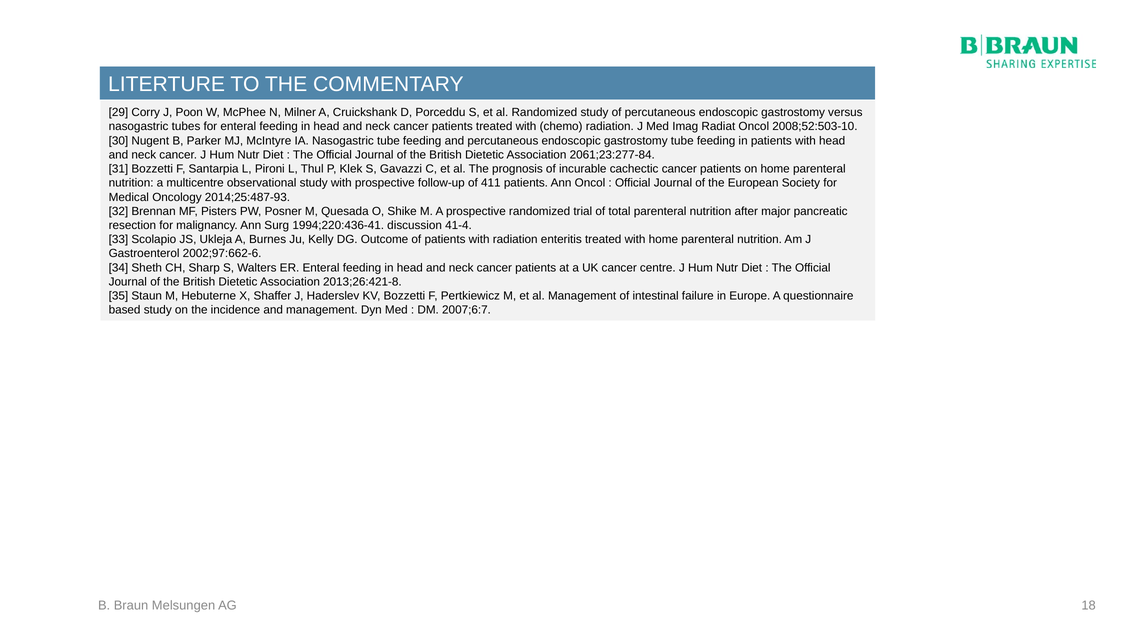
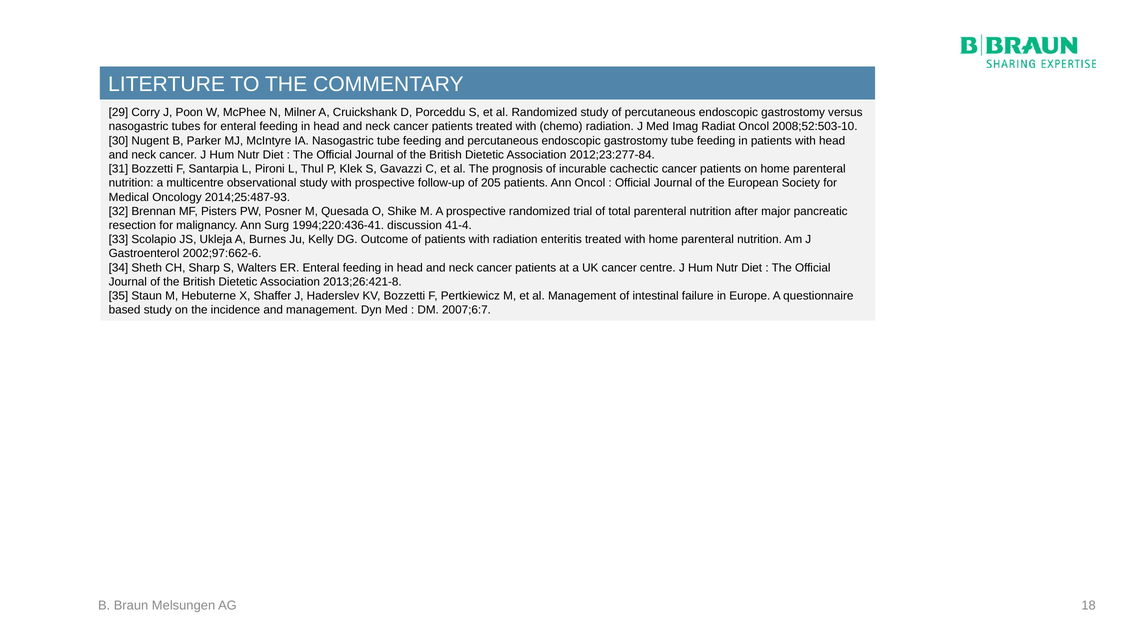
2061;23:277-84: 2061;23:277-84 -> 2012;23:277-84 (612, 155)
411: 411 -> 205 (491, 183)
